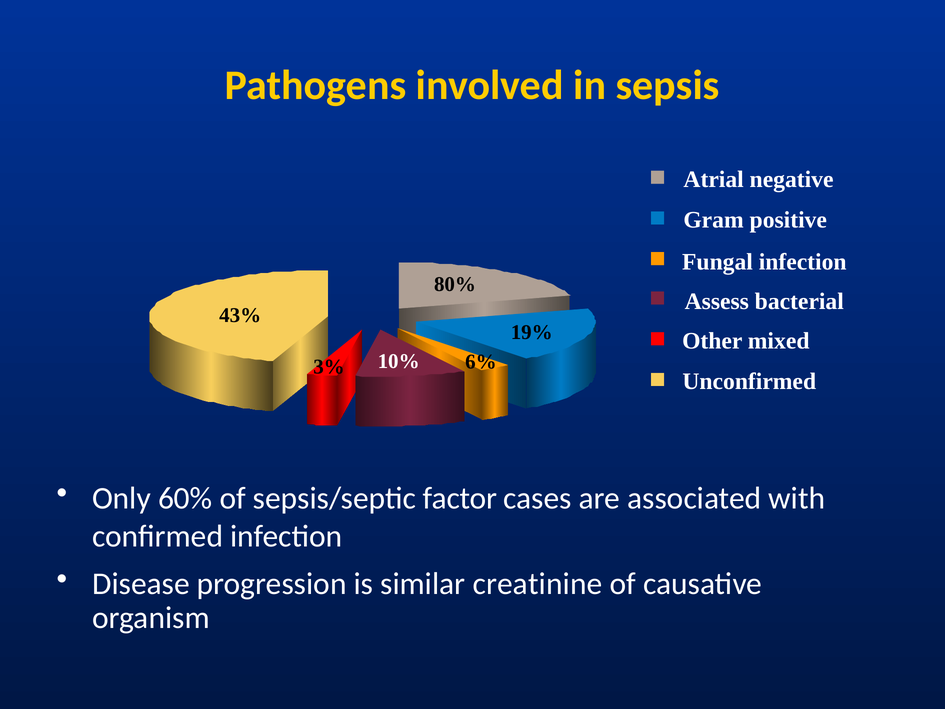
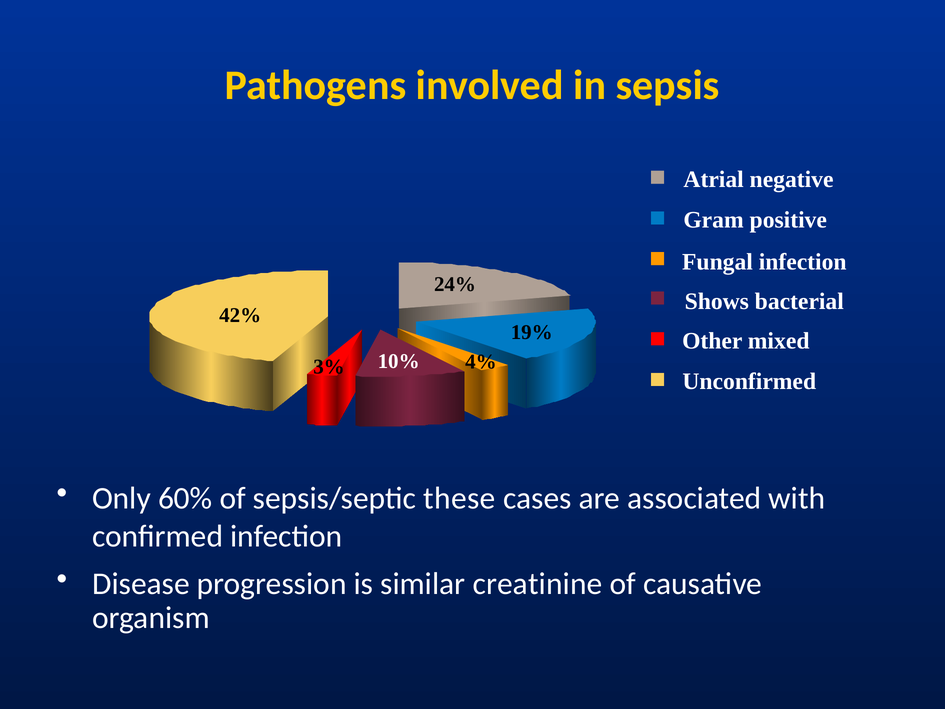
80%: 80% -> 24% (455, 284)
Assess: Assess -> Shows (717, 301)
43%: 43% -> 42% (240, 315)
6%: 6% -> 4% (481, 362)
factor: factor -> these (459, 498)
